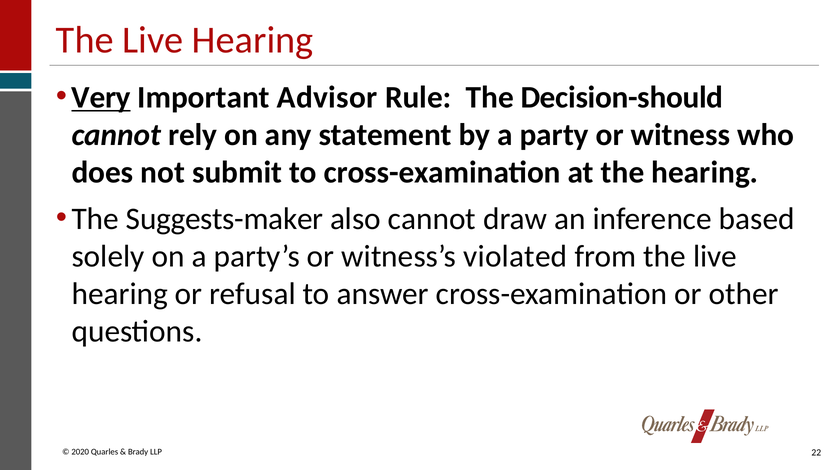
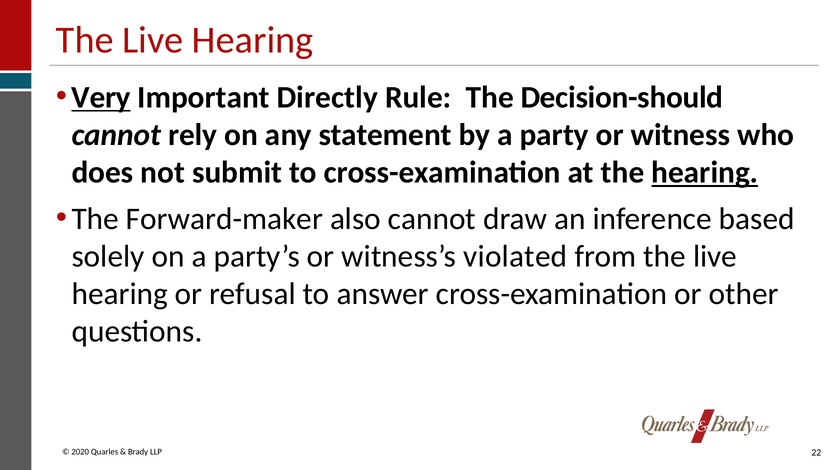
Advisor: Advisor -> Directly (327, 97)
hearing underline: none -> present (705, 173)
Suggests-maker: Suggests-maker -> Forward-maker (224, 219)
